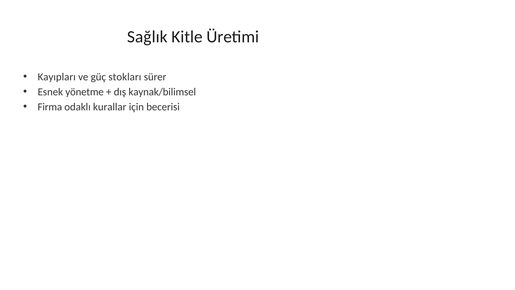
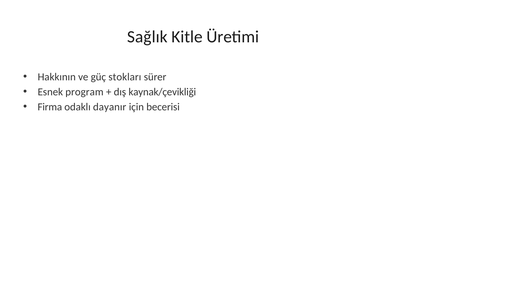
Kayıpları: Kayıpları -> Hakkının (57, 77)
yönetme: yönetme -> program (84, 92)
kaynak/bilimsel: kaynak/bilimsel -> kaynak/çevikliği (162, 92)
kurallar: kurallar -> dayanır (110, 107)
